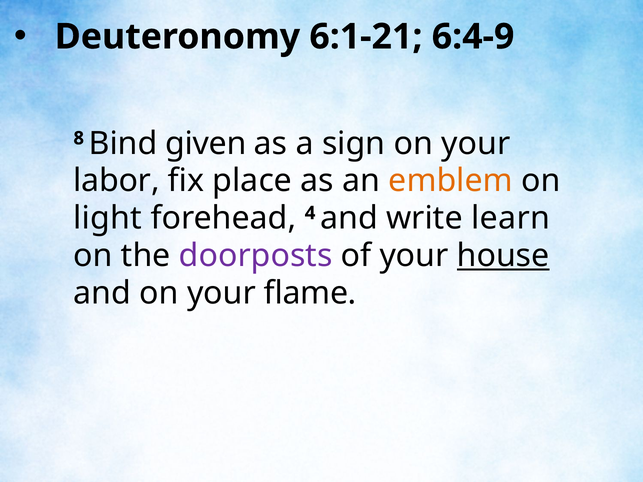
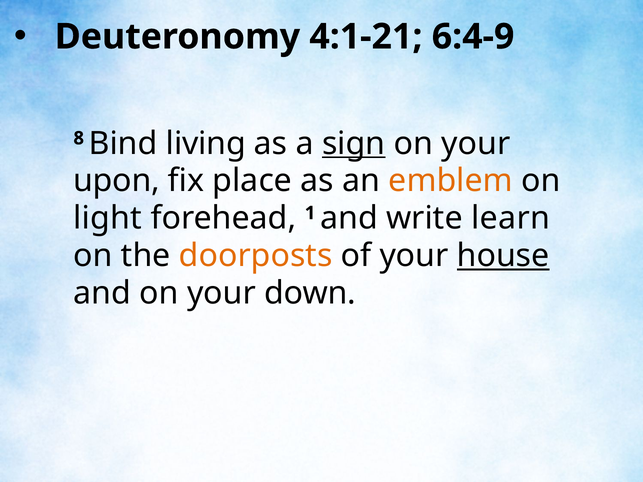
6:1-21: 6:1-21 -> 4:1-21 (366, 37)
given: given -> living (206, 143)
sign underline: none -> present (354, 143)
labor: labor -> upon (117, 181)
4: 4 -> 1 (310, 213)
doorposts colour: purple -> orange (256, 256)
flame: flame -> down (310, 293)
